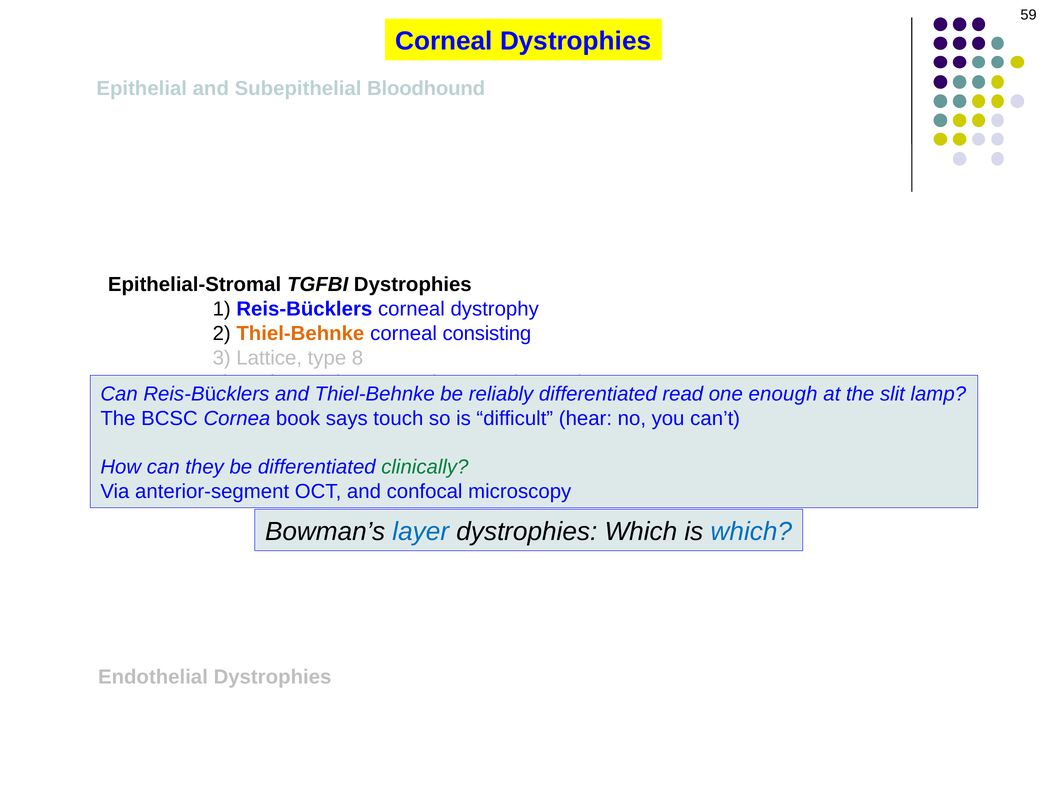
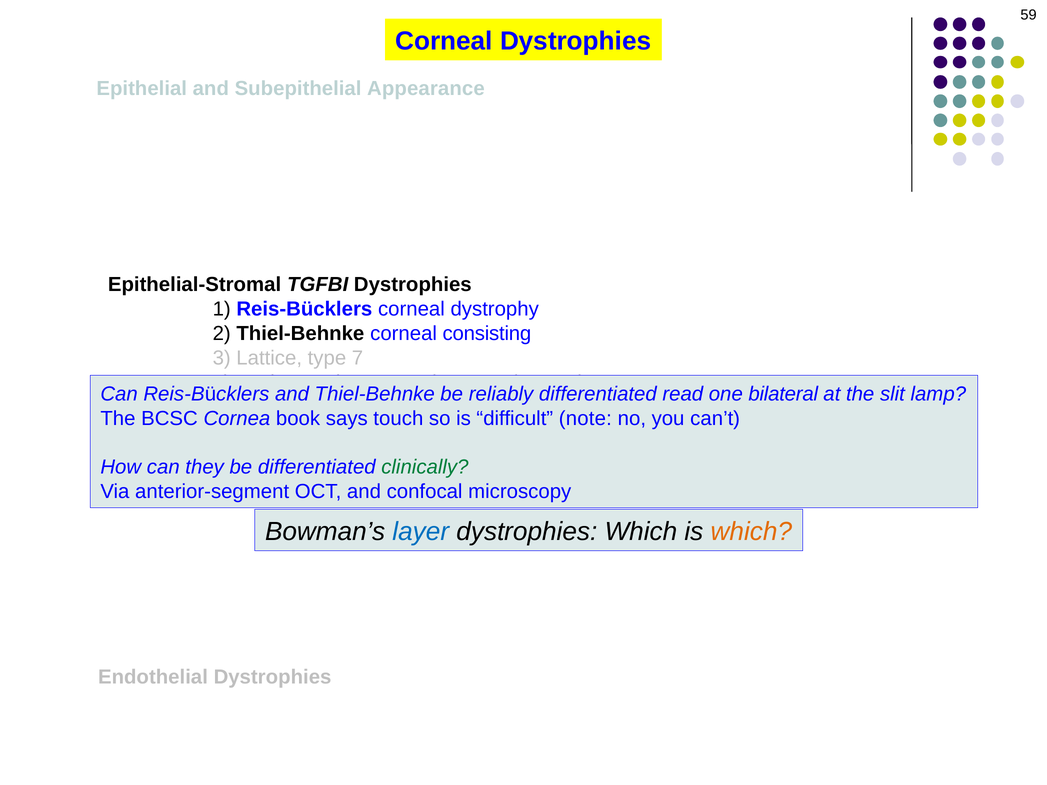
Bloodhound: Bloodhound -> Appearance (426, 89)
Thiel-Behnke colour: orange -> black (300, 334)
8: 8 -> 7 (357, 358)
enough: enough -> bilateral (783, 394)
hear: hear -> note (585, 418)
which colour: blue -> orange (751, 532)
